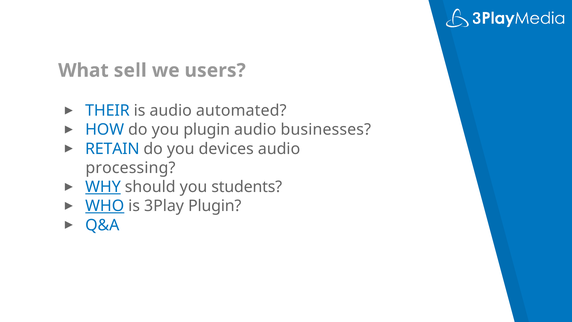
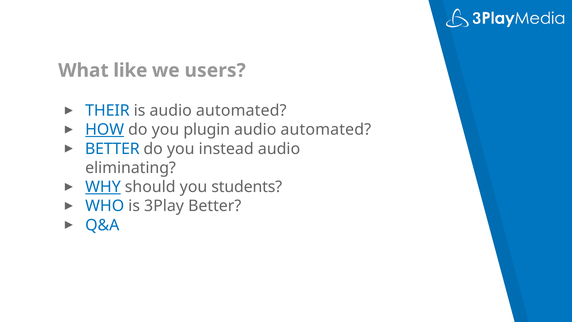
sell: sell -> like (130, 70)
HOW underline: none -> present (105, 130)
businesses: businesses -> automated (326, 130)
RETAIN: RETAIN -> BETTER (112, 149)
devices: devices -> instead (226, 149)
processing: processing -> eliminating (131, 168)
WHO underline: present -> none (105, 206)
3Play Plugin: Plugin -> Better (215, 206)
